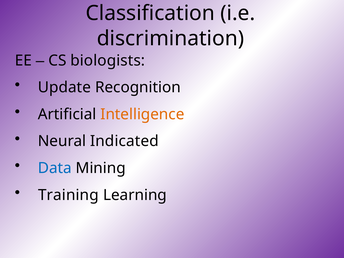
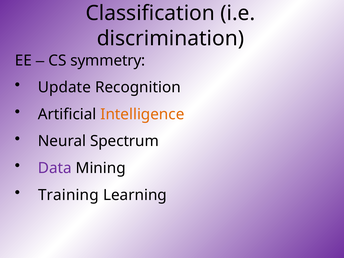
biologists: biologists -> symmetry (108, 60)
Indicated: Indicated -> Spectrum (124, 141)
Data colour: blue -> purple (55, 168)
